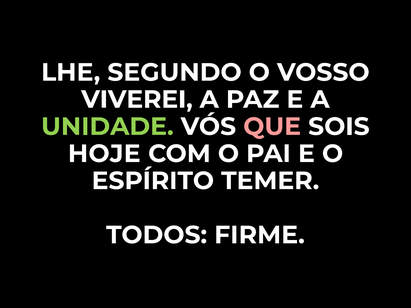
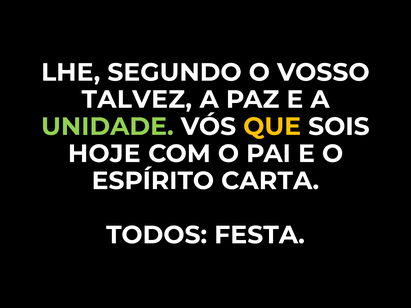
VIVEREI: VIVEREI -> TALVEZ (137, 100)
QUE colour: pink -> yellow (272, 127)
TEMER: TEMER -> CARTA (270, 181)
FIRME: FIRME -> FESTA (259, 235)
